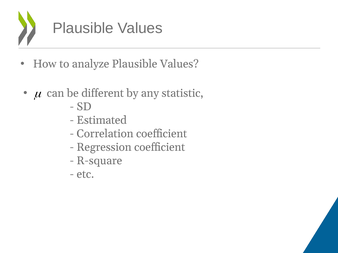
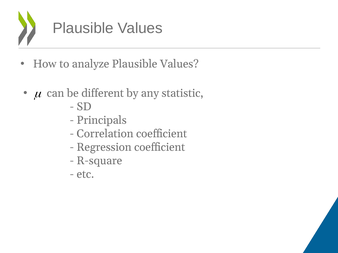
Estimated: Estimated -> Principals (102, 120)
